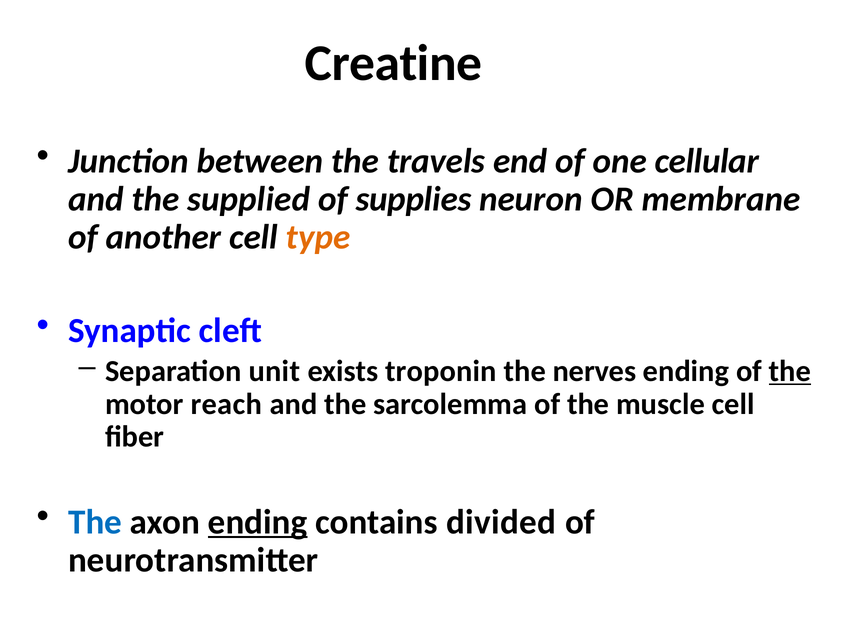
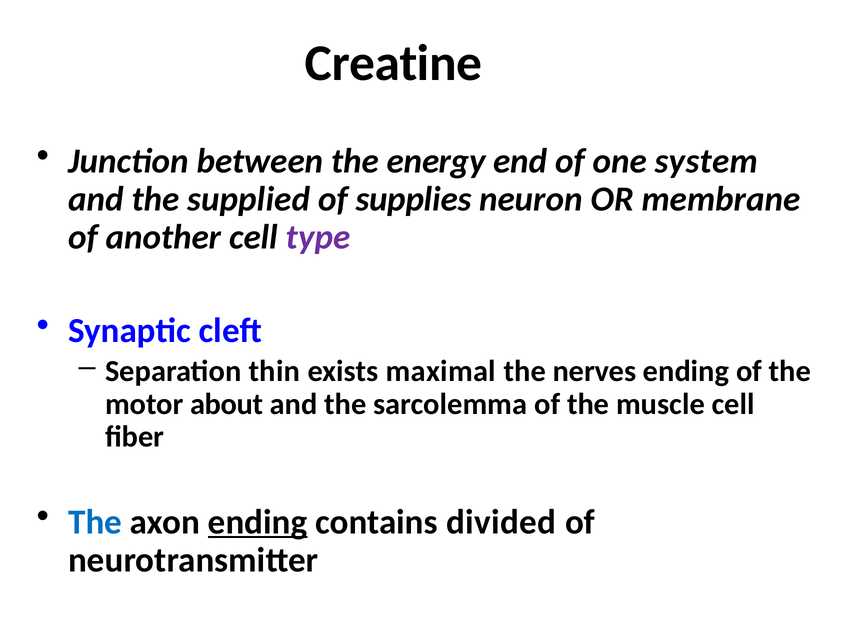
travels: travels -> energy (436, 161)
cellular: cellular -> system (706, 161)
type colour: orange -> purple (318, 237)
unit: unit -> thin (274, 371)
troponin: troponin -> maximal (441, 371)
the underline: present -> none (790, 371)
reach: reach -> about (227, 404)
